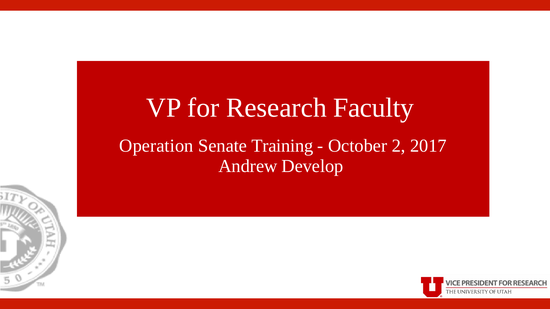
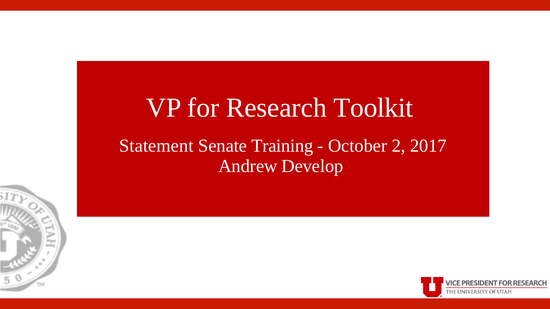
Faculty: Faculty -> Toolkit (373, 108)
Operation: Operation -> Statement (156, 146)
